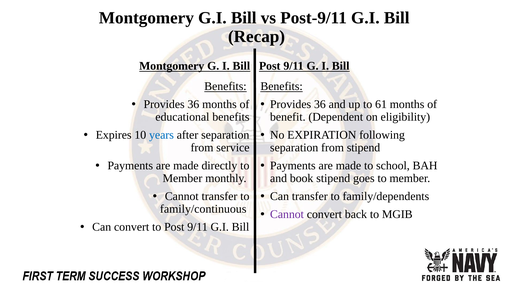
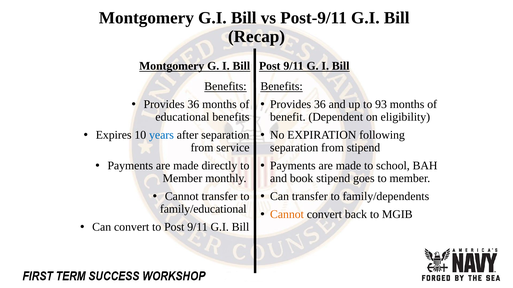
61: 61 -> 93 (381, 105)
family/continuous: family/continuous -> family/educational (203, 209)
Cannot colour: purple -> orange (287, 215)
